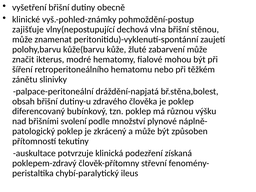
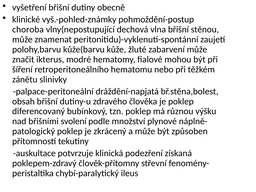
zajišťuje: zajišťuje -> choroba (28, 29)
